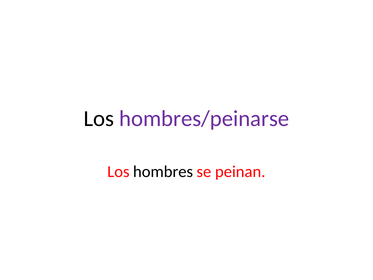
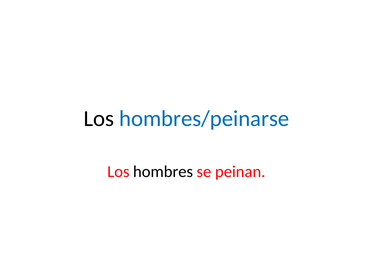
hombres/peinarse colour: purple -> blue (204, 118)
